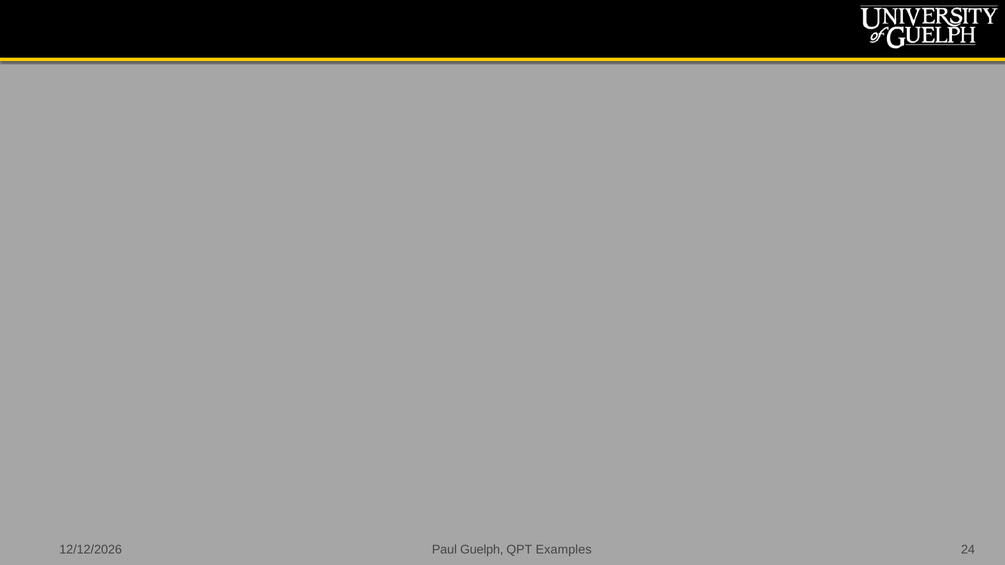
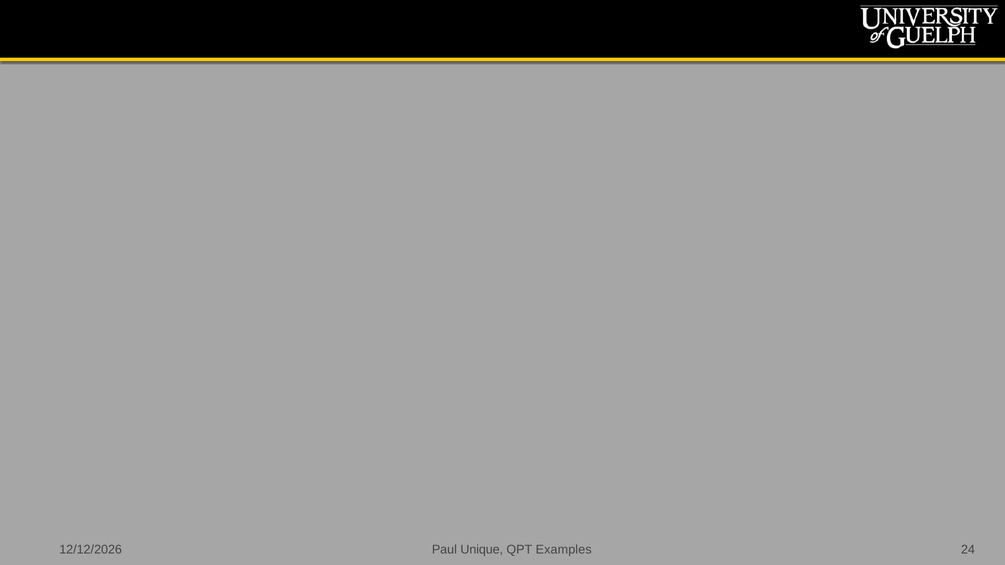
Guelph: Guelph -> Unique (482, 550)
